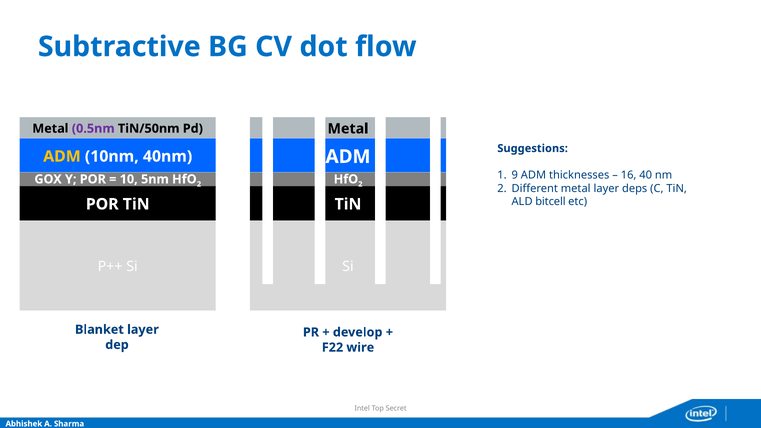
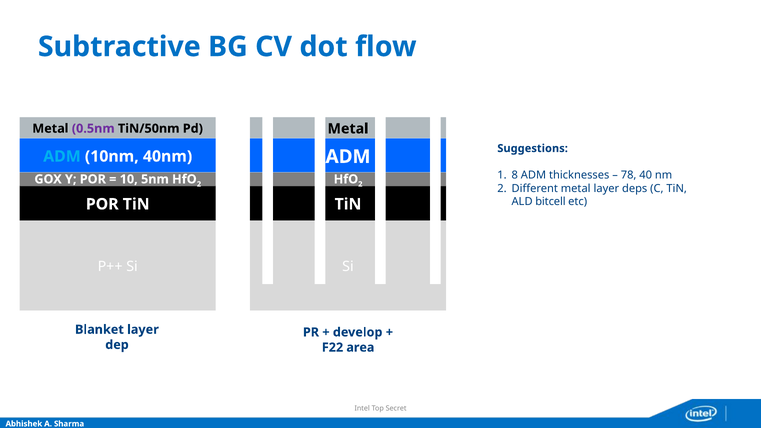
ADM colour: yellow -> light blue (62, 156)
9: 9 -> 8 (515, 175)
16: 16 -> 78 (629, 175)
wire: wire -> area (360, 347)
